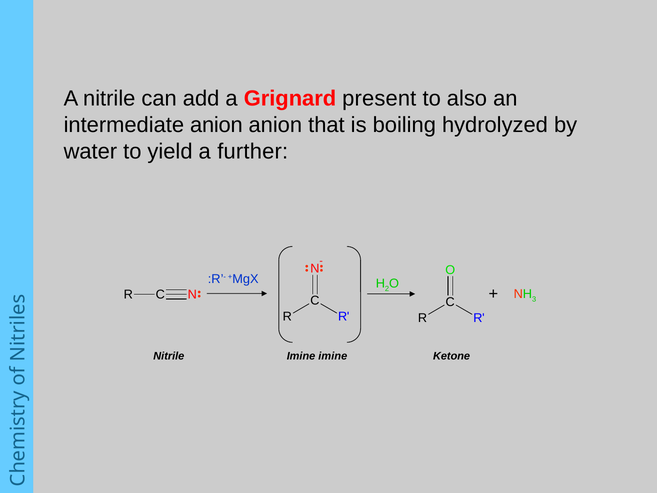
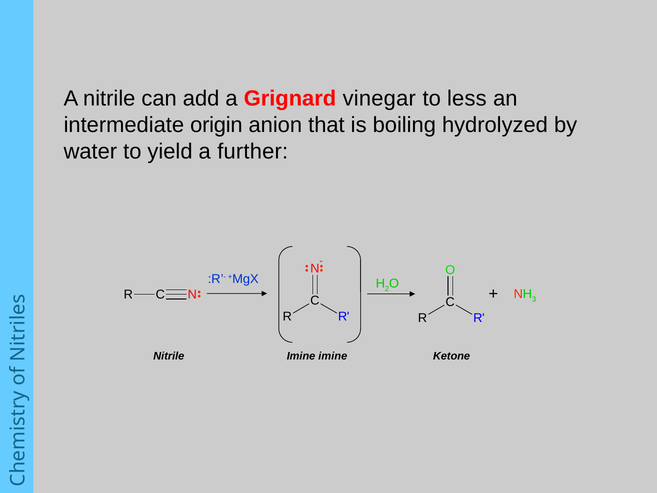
present: present -> vinegar (379, 99)
also: also -> less (467, 99)
intermediate anion: anion -> origin (216, 125)
